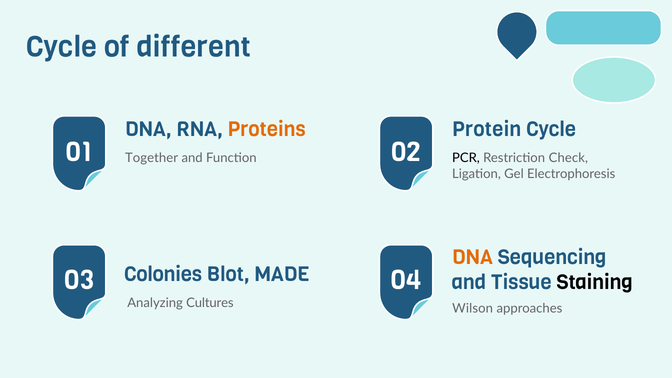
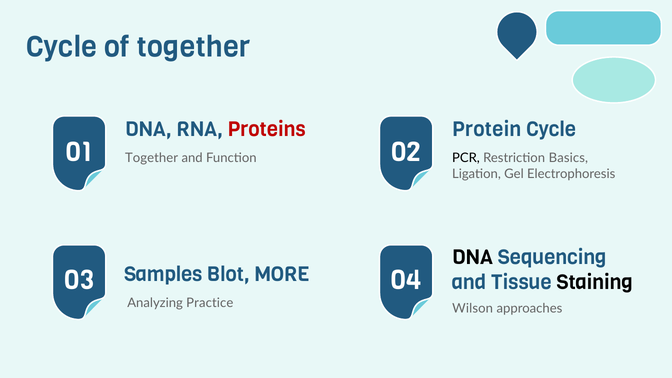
of different: different -> together (194, 47)
Proteins colour: orange -> red (267, 130)
Check: Check -> Basics (568, 158)
DNA colour: orange -> black (473, 258)
Colonies: Colonies -> Samples (163, 275)
MADE: MADE -> MORE (282, 275)
Cultures: Cultures -> Practice (210, 303)
